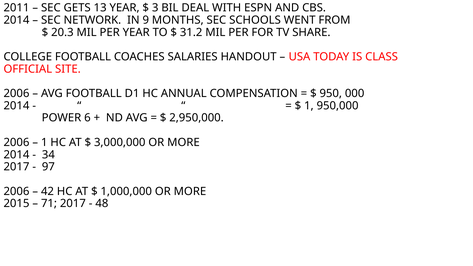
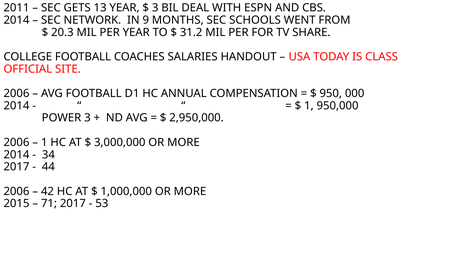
POWER 6: 6 -> 3 (87, 118)
97: 97 -> 44 (48, 167)
48: 48 -> 53 (102, 204)
